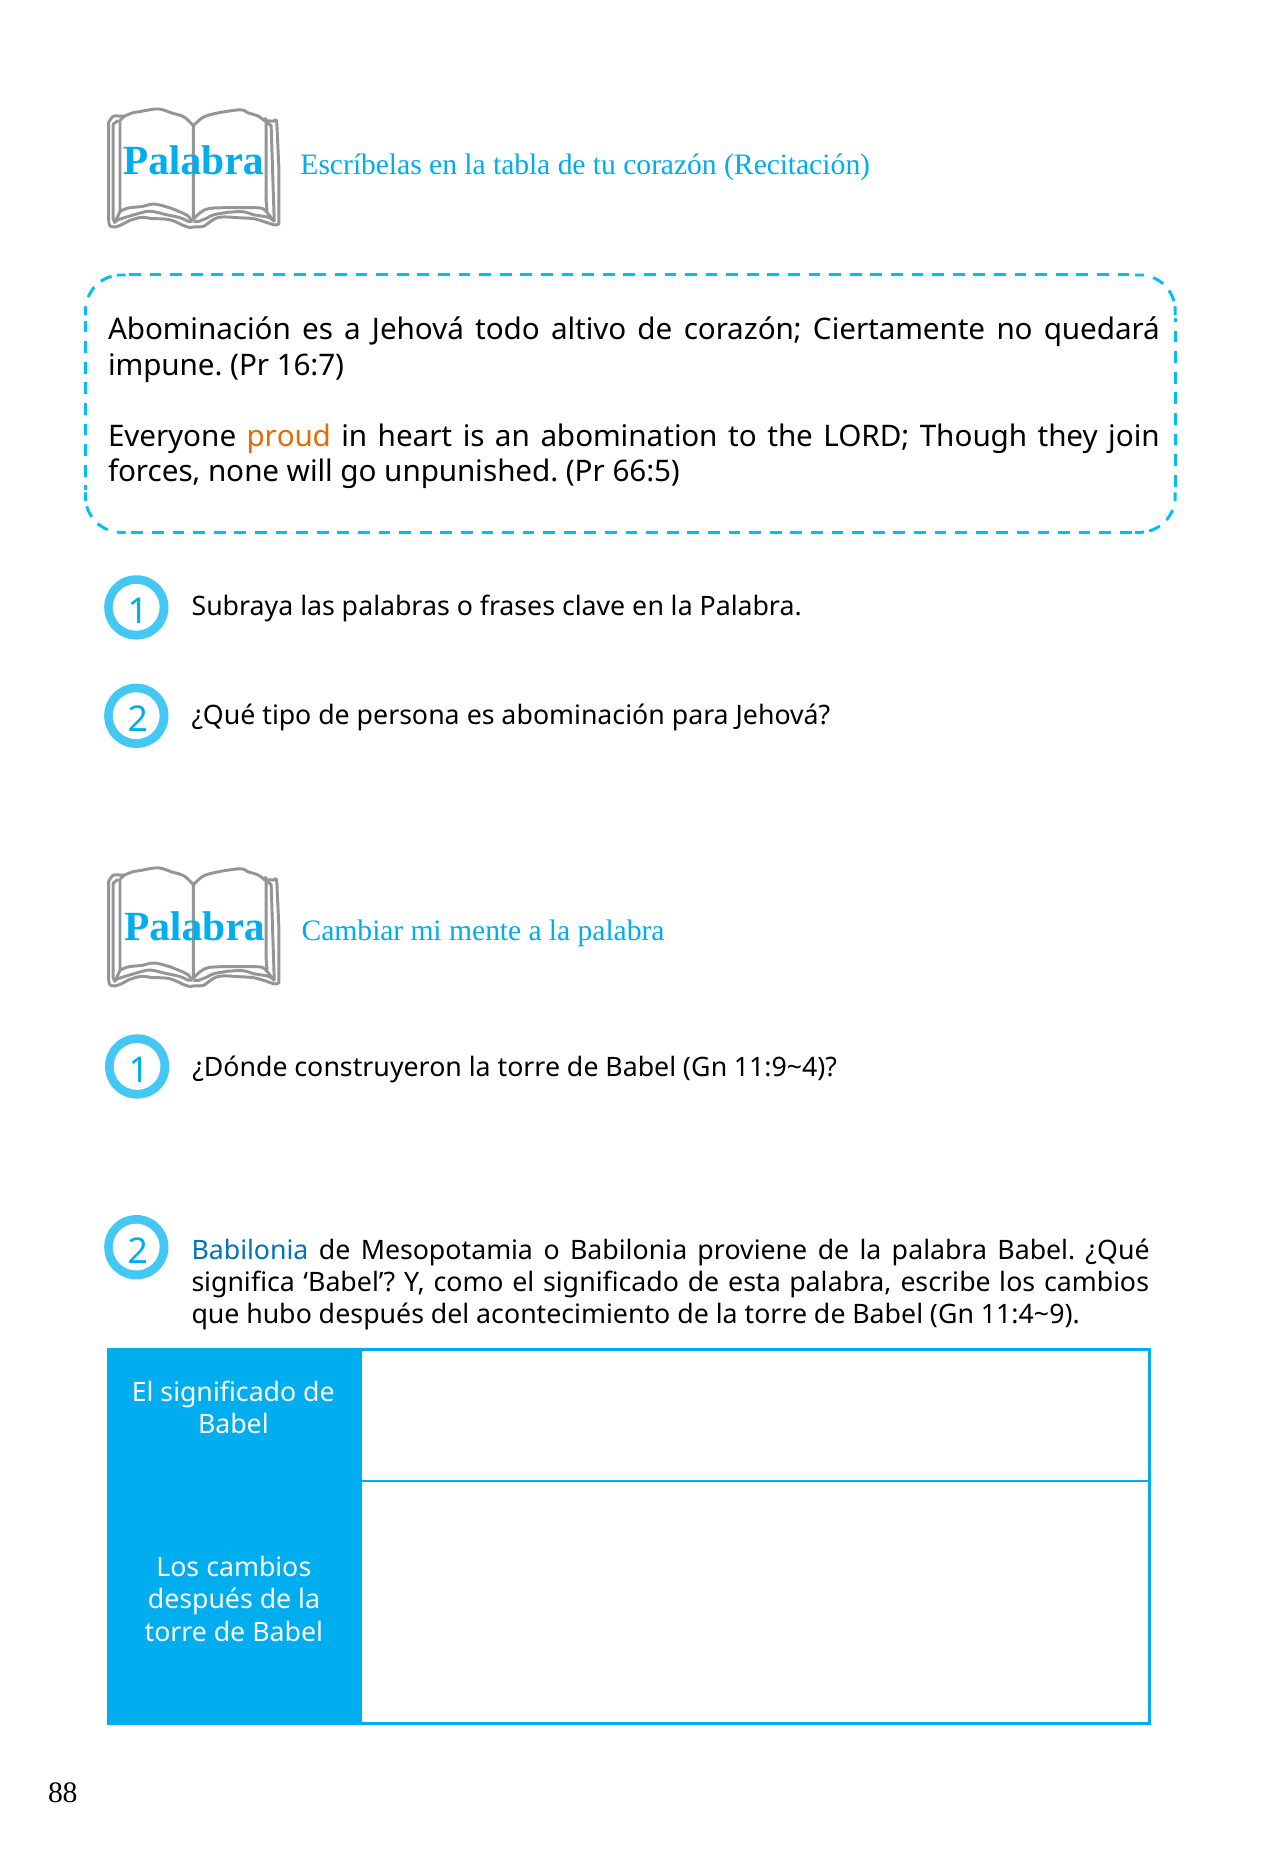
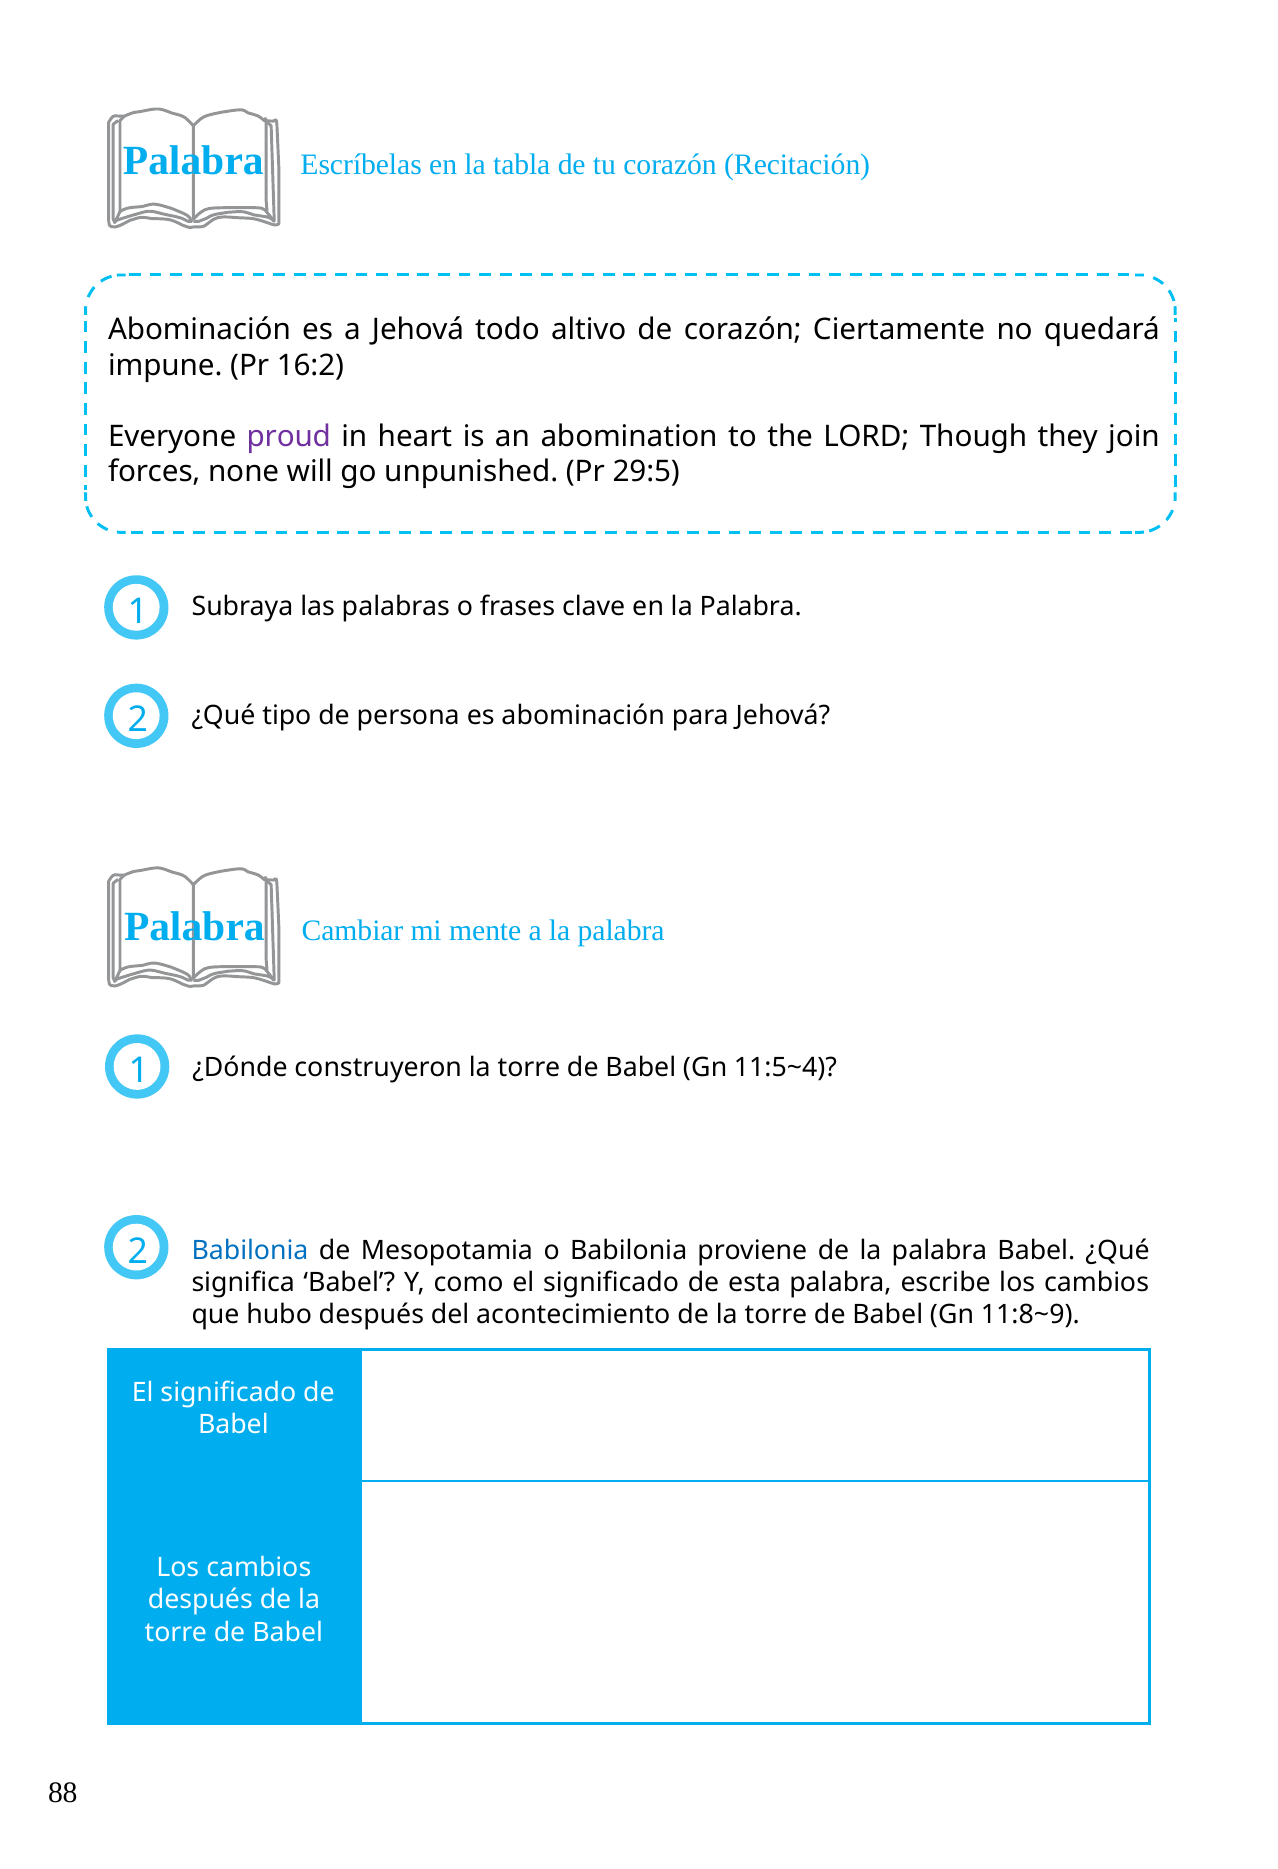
16:7: 16:7 -> 16:2 (310, 365)
proud colour: orange -> purple (289, 436)
66:5: 66:5 -> 29:5 (646, 472)
11:9~4: 11:9~4 -> 11:5~4 (785, 1067)
11:4~9: 11:4~9 -> 11:8~9 (1030, 1314)
